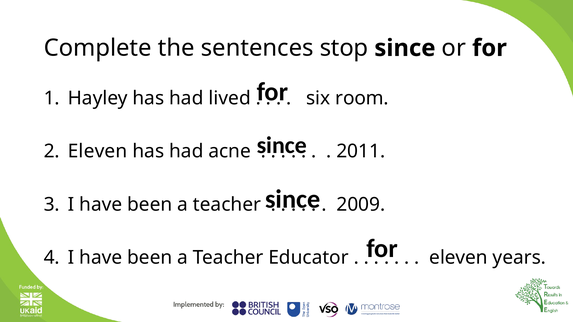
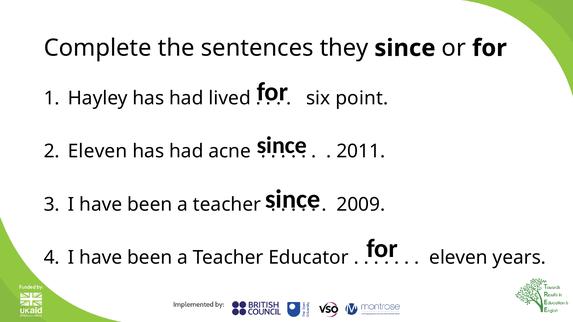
stop: stop -> they (344, 48)
room: room -> point (362, 98)
